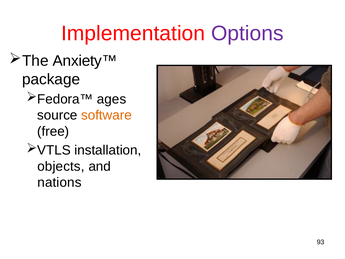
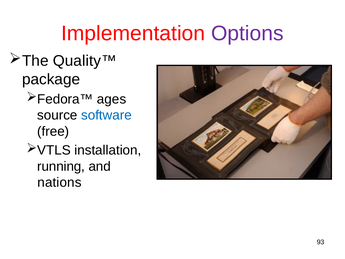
Anxiety™: Anxiety™ -> Quality™ (85, 61)
software colour: orange -> blue (106, 115)
objects: objects -> running (61, 166)
